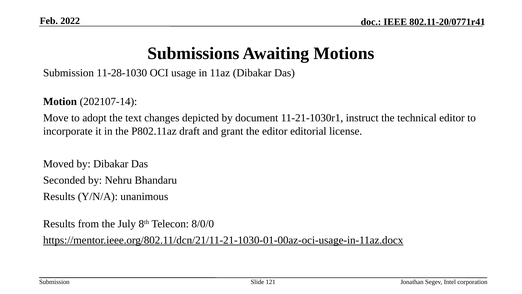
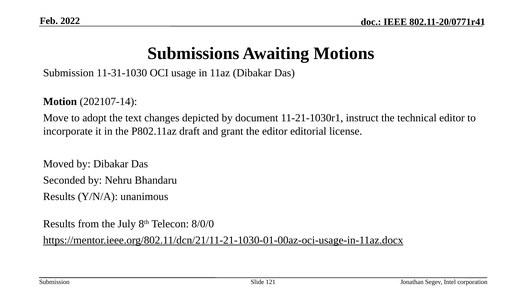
11-28-1030: 11-28-1030 -> 11-31-1030 (122, 73)
